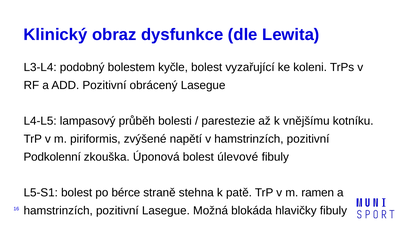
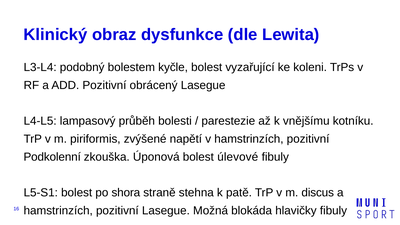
bérce: bérce -> shora (126, 193)
ramen: ramen -> discus (318, 193)
